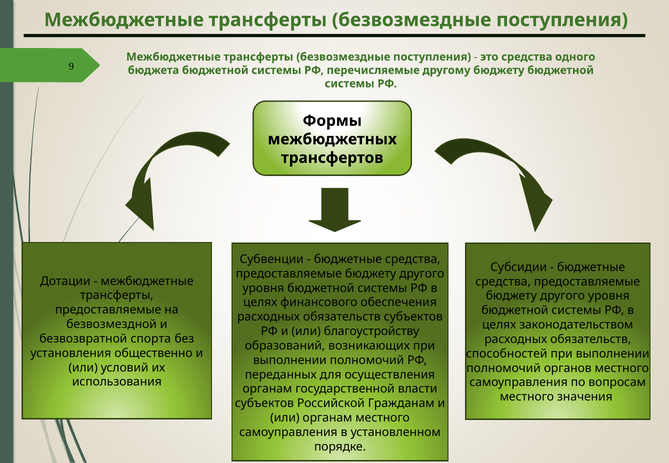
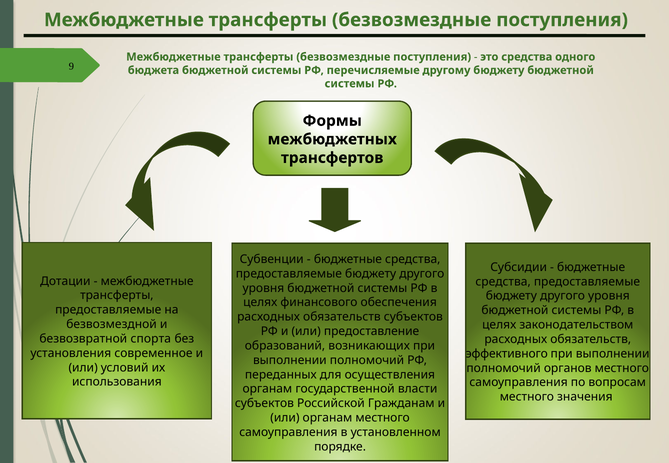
благоустройству: благоустройству -> предоставление (372, 331)
общественно: общественно -> современное (153, 353)
способностей: способностей -> эффективного (507, 354)
